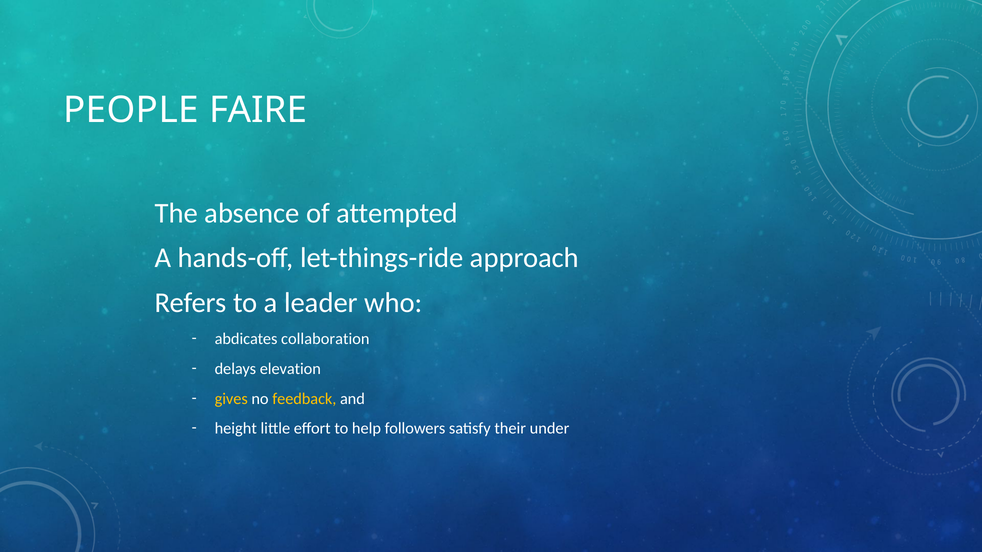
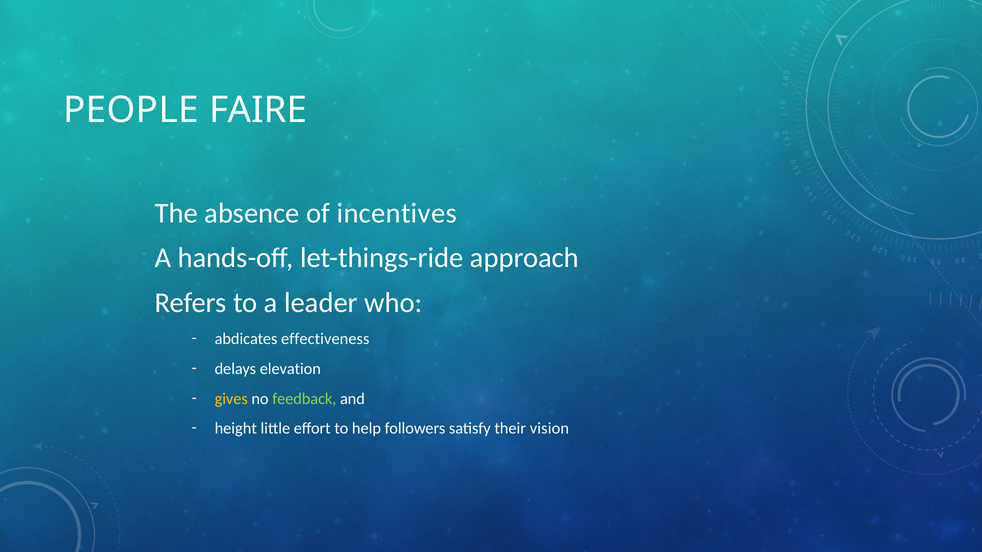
attempted: attempted -> incentives (397, 214)
collaboration: collaboration -> effectiveness (325, 339)
feedback colour: yellow -> light green (304, 399)
under: under -> vision (549, 429)
